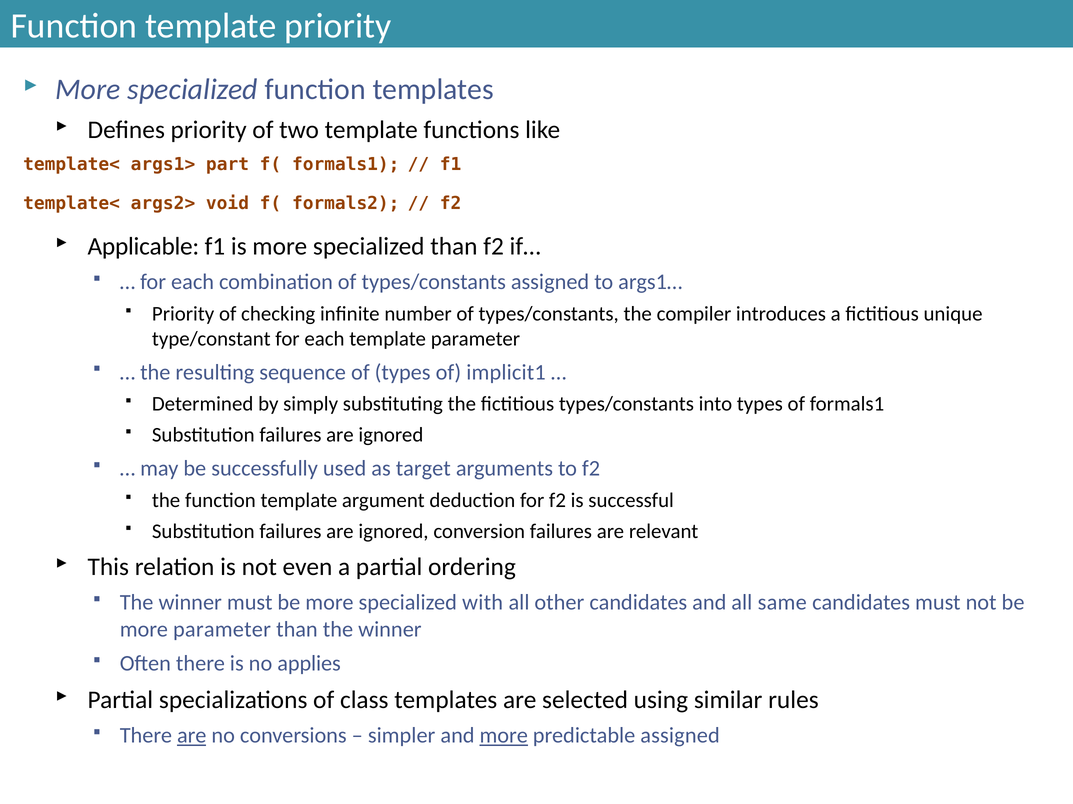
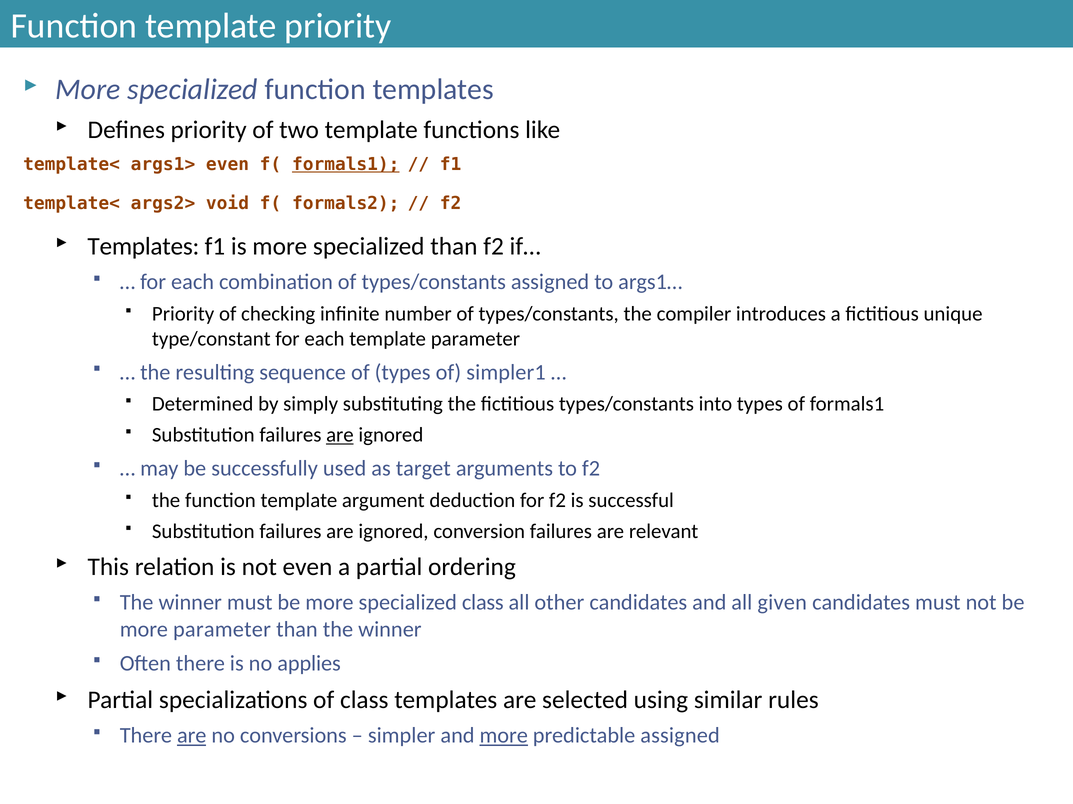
args1> part: part -> even (228, 164)
formals1 underline: none -> present (346, 164)
Applicable: Applicable -> Templates (143, 247)
implicit1: implicit1 -> simpler1 (506, 373)
are underline: none -> present (340, 435)
specialized with: with -> class (483, 603)
same: same -> given (782, 603)
